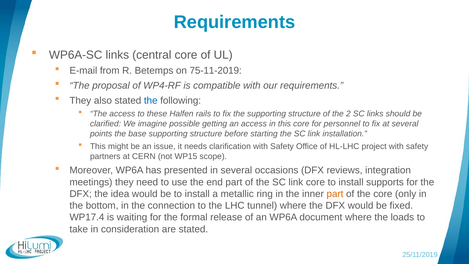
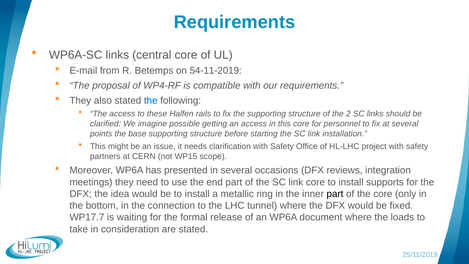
75-11-2019: 75-11-2019 -> 54-11-2019 (216, 71)
part colour: orange -> black (335, 194)
WP17.4: WP17.4 -> WP17.7 (87, 217)
